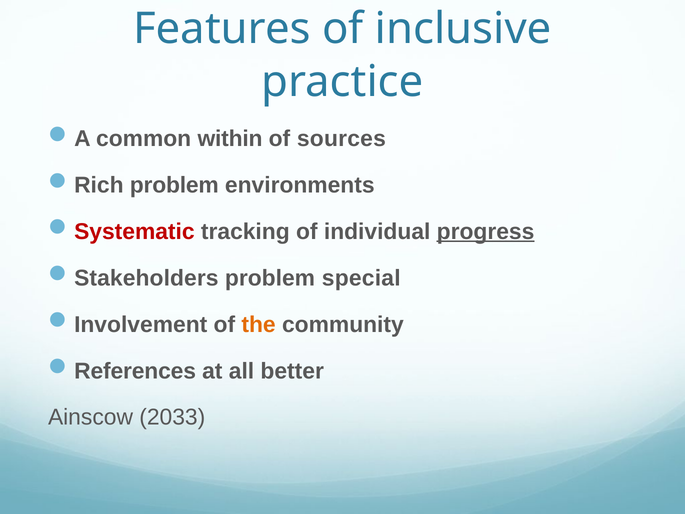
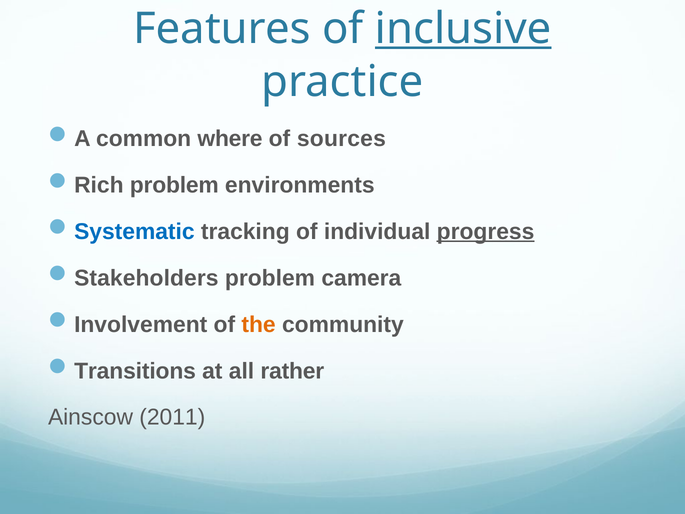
inclusive underline: none -> present (463, 29)
within: within -> where (230, 139)
Systematic colour: red -> blue (134, 231)
special: special -> camera (361, 278)
References: References -> Transitions (135, 371)
better: better -> rather (292, 371)
2033: 2033 -> 2011 (172, 417)
